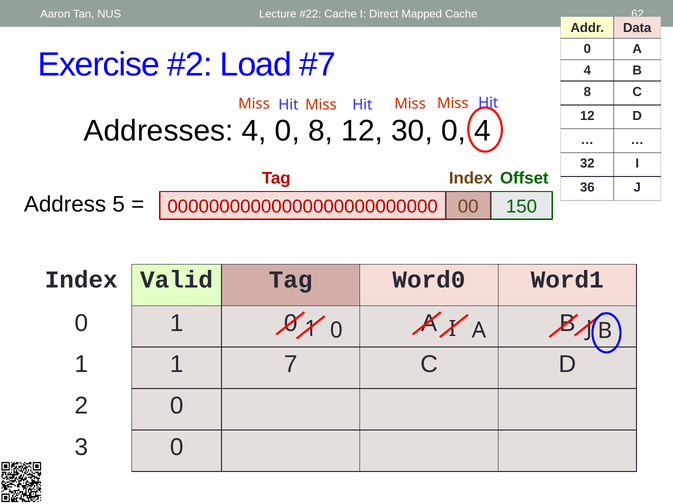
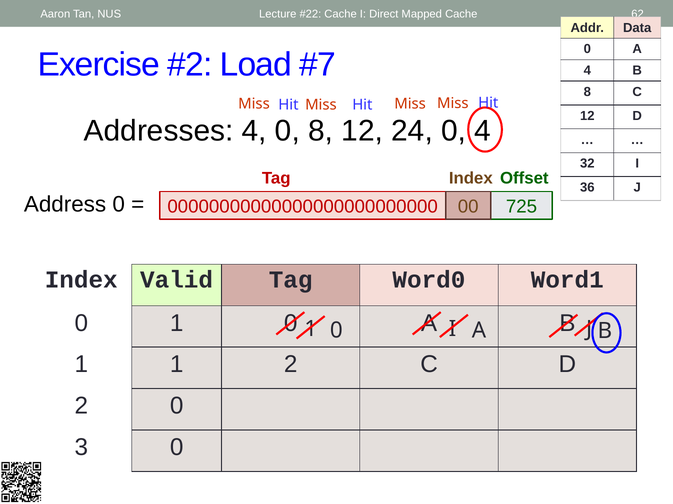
30: 30 -> 24 (412, 131)
Address 5: 5 -> 0 (119, 204)
150: 150 -> 725 (521, 207)
1 7: 7 -> 2 (291, 365)
